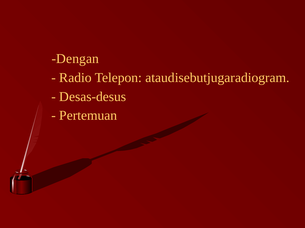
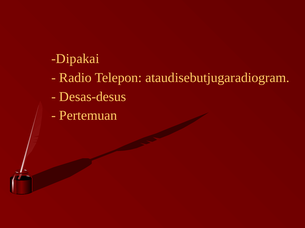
Dengan: Dengan -> Dipakai (75, 59)
